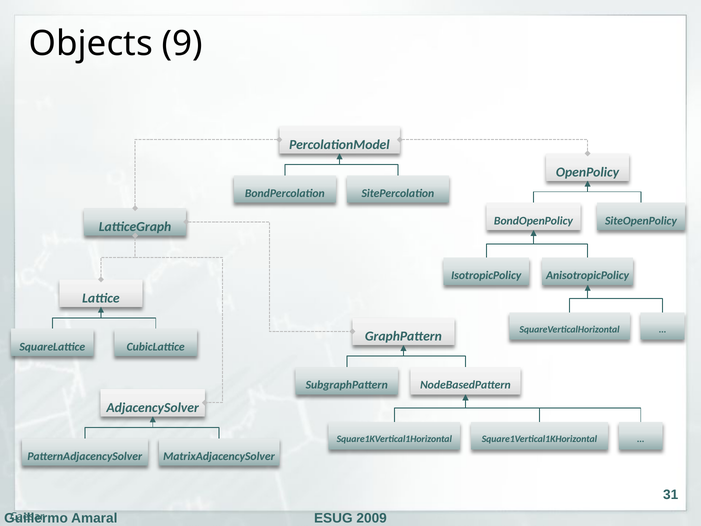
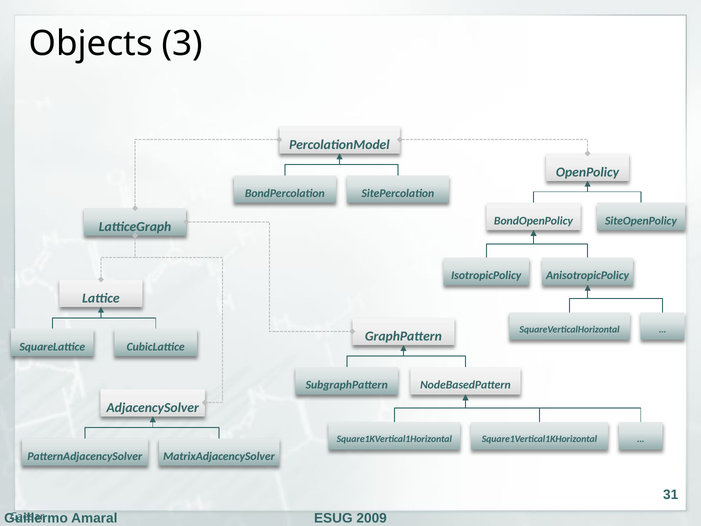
9: 9 -> 3 (182, 43)
